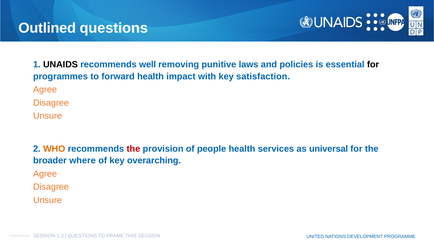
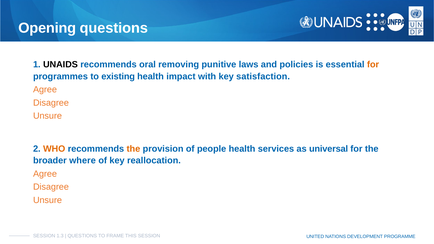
Outlined: Outlined -> Opening (47, 28)
well: well -> oral (148, 65)
for colour: black -> orange (373, 65)
forward: forward -> existing (118, 77)
the colour: red -> orange (133, 149)
overarching: overarching -> reallocation (154, 161)
